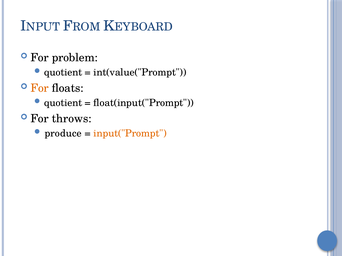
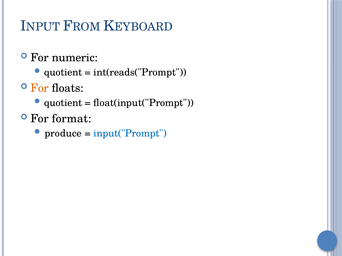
problem: problem -> numeric (75, 58)
int(value("Prompt: int(value("Prompt -> int(reads("Prompt (140, 72)
throws: throws -> format (72, 119)
input("Prompt colour: orange -> blue (130, 133)
